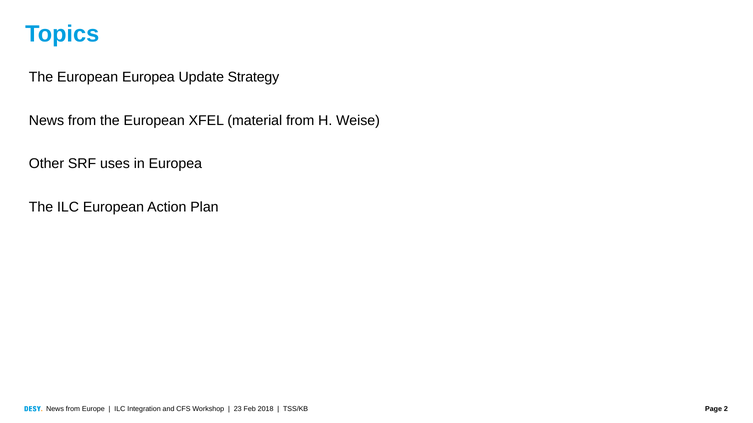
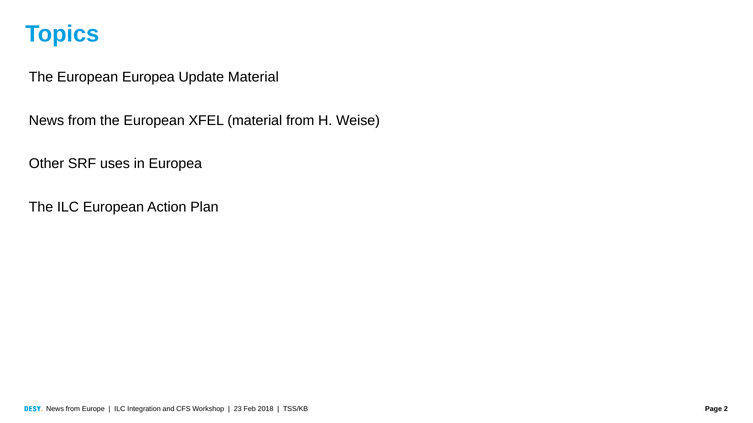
Update Strategy: Strategy -> Material (253, 77)
